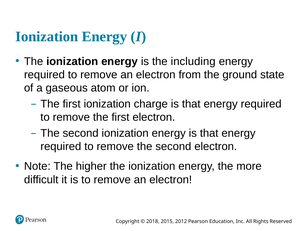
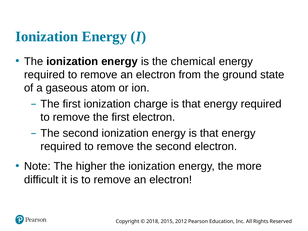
including: including -> chemical (193, 61)
